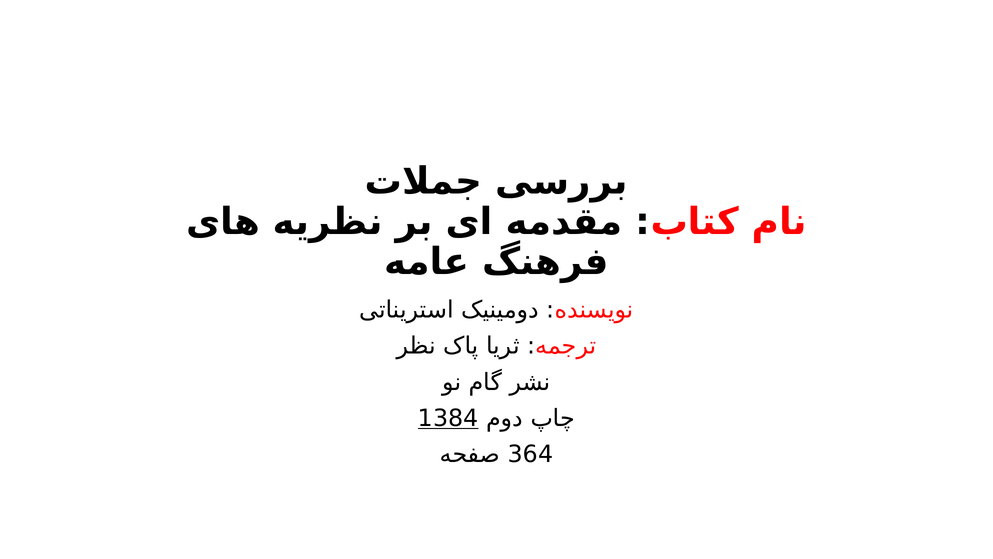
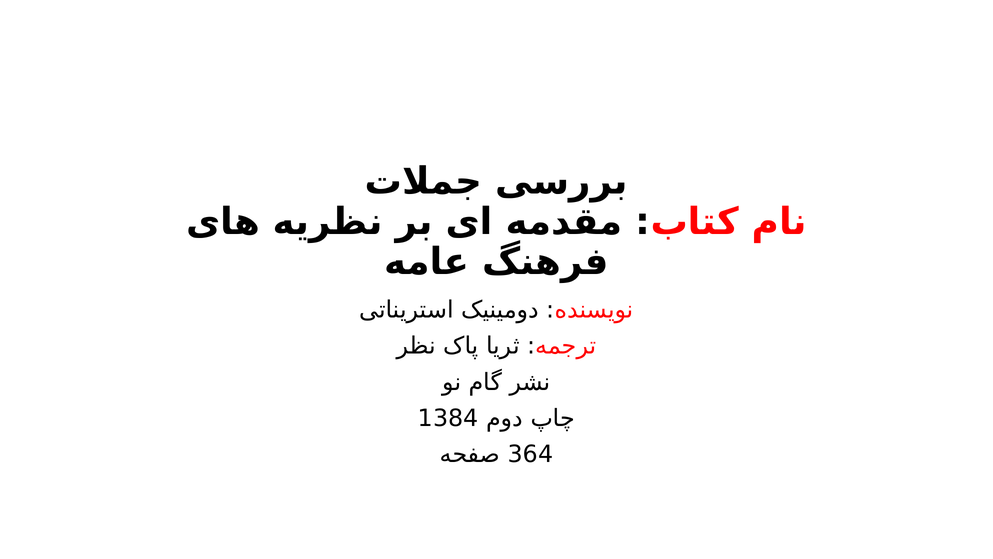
1384 underline: present -> none (448, 418)
